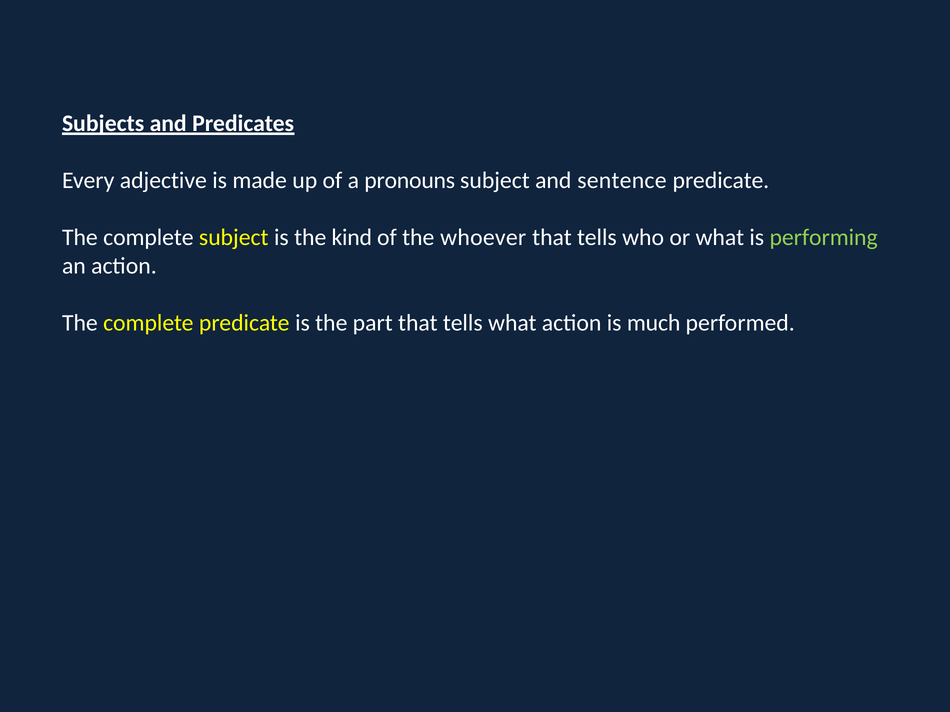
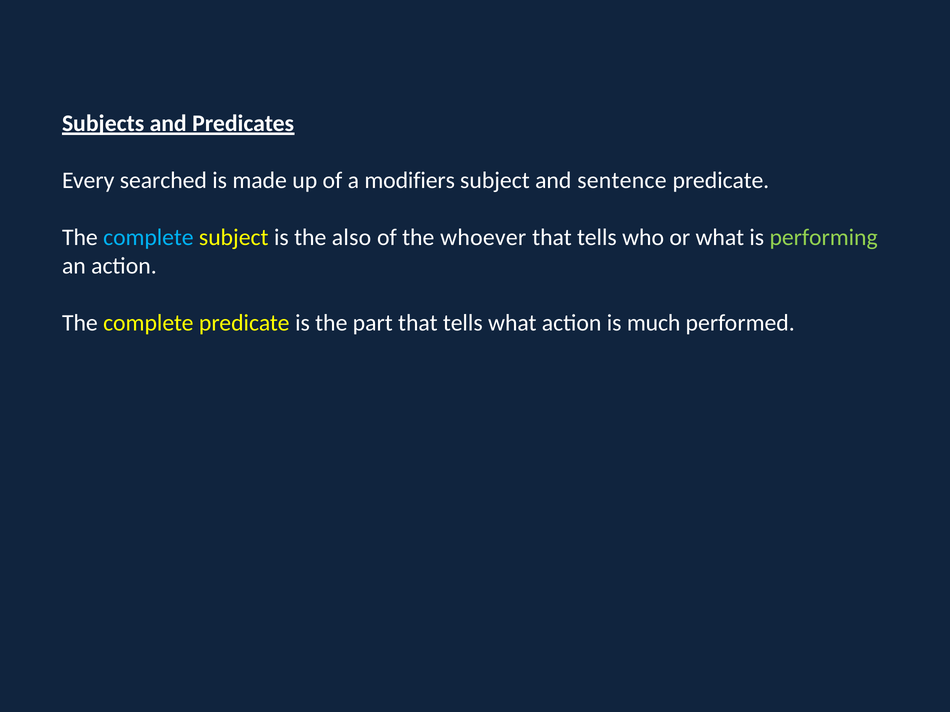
adjective: adjective -> searched (163, 180)
pronouns: pronouns -> modifiers (410, 180)
complete colour: white -> light blue (148, 237)
kind: kind -> also (352, 237)
